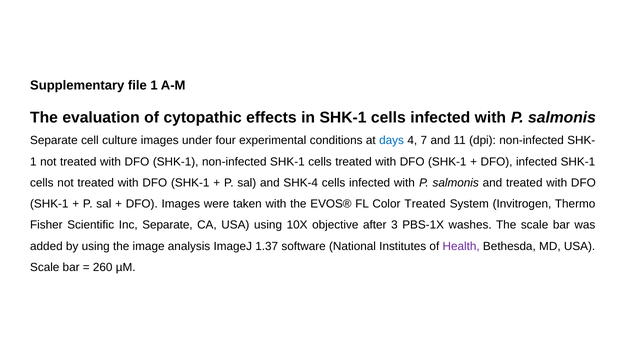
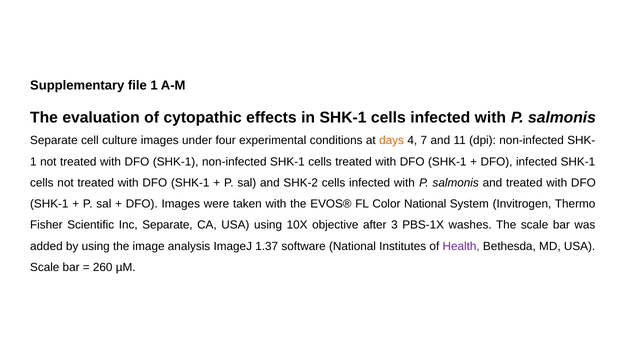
days colour: blue -> orange (392, 141)
SHK-4: SHK-4 -> SHK-2 (301, 183)
Color Treated: Treated -> National (425, 204)
